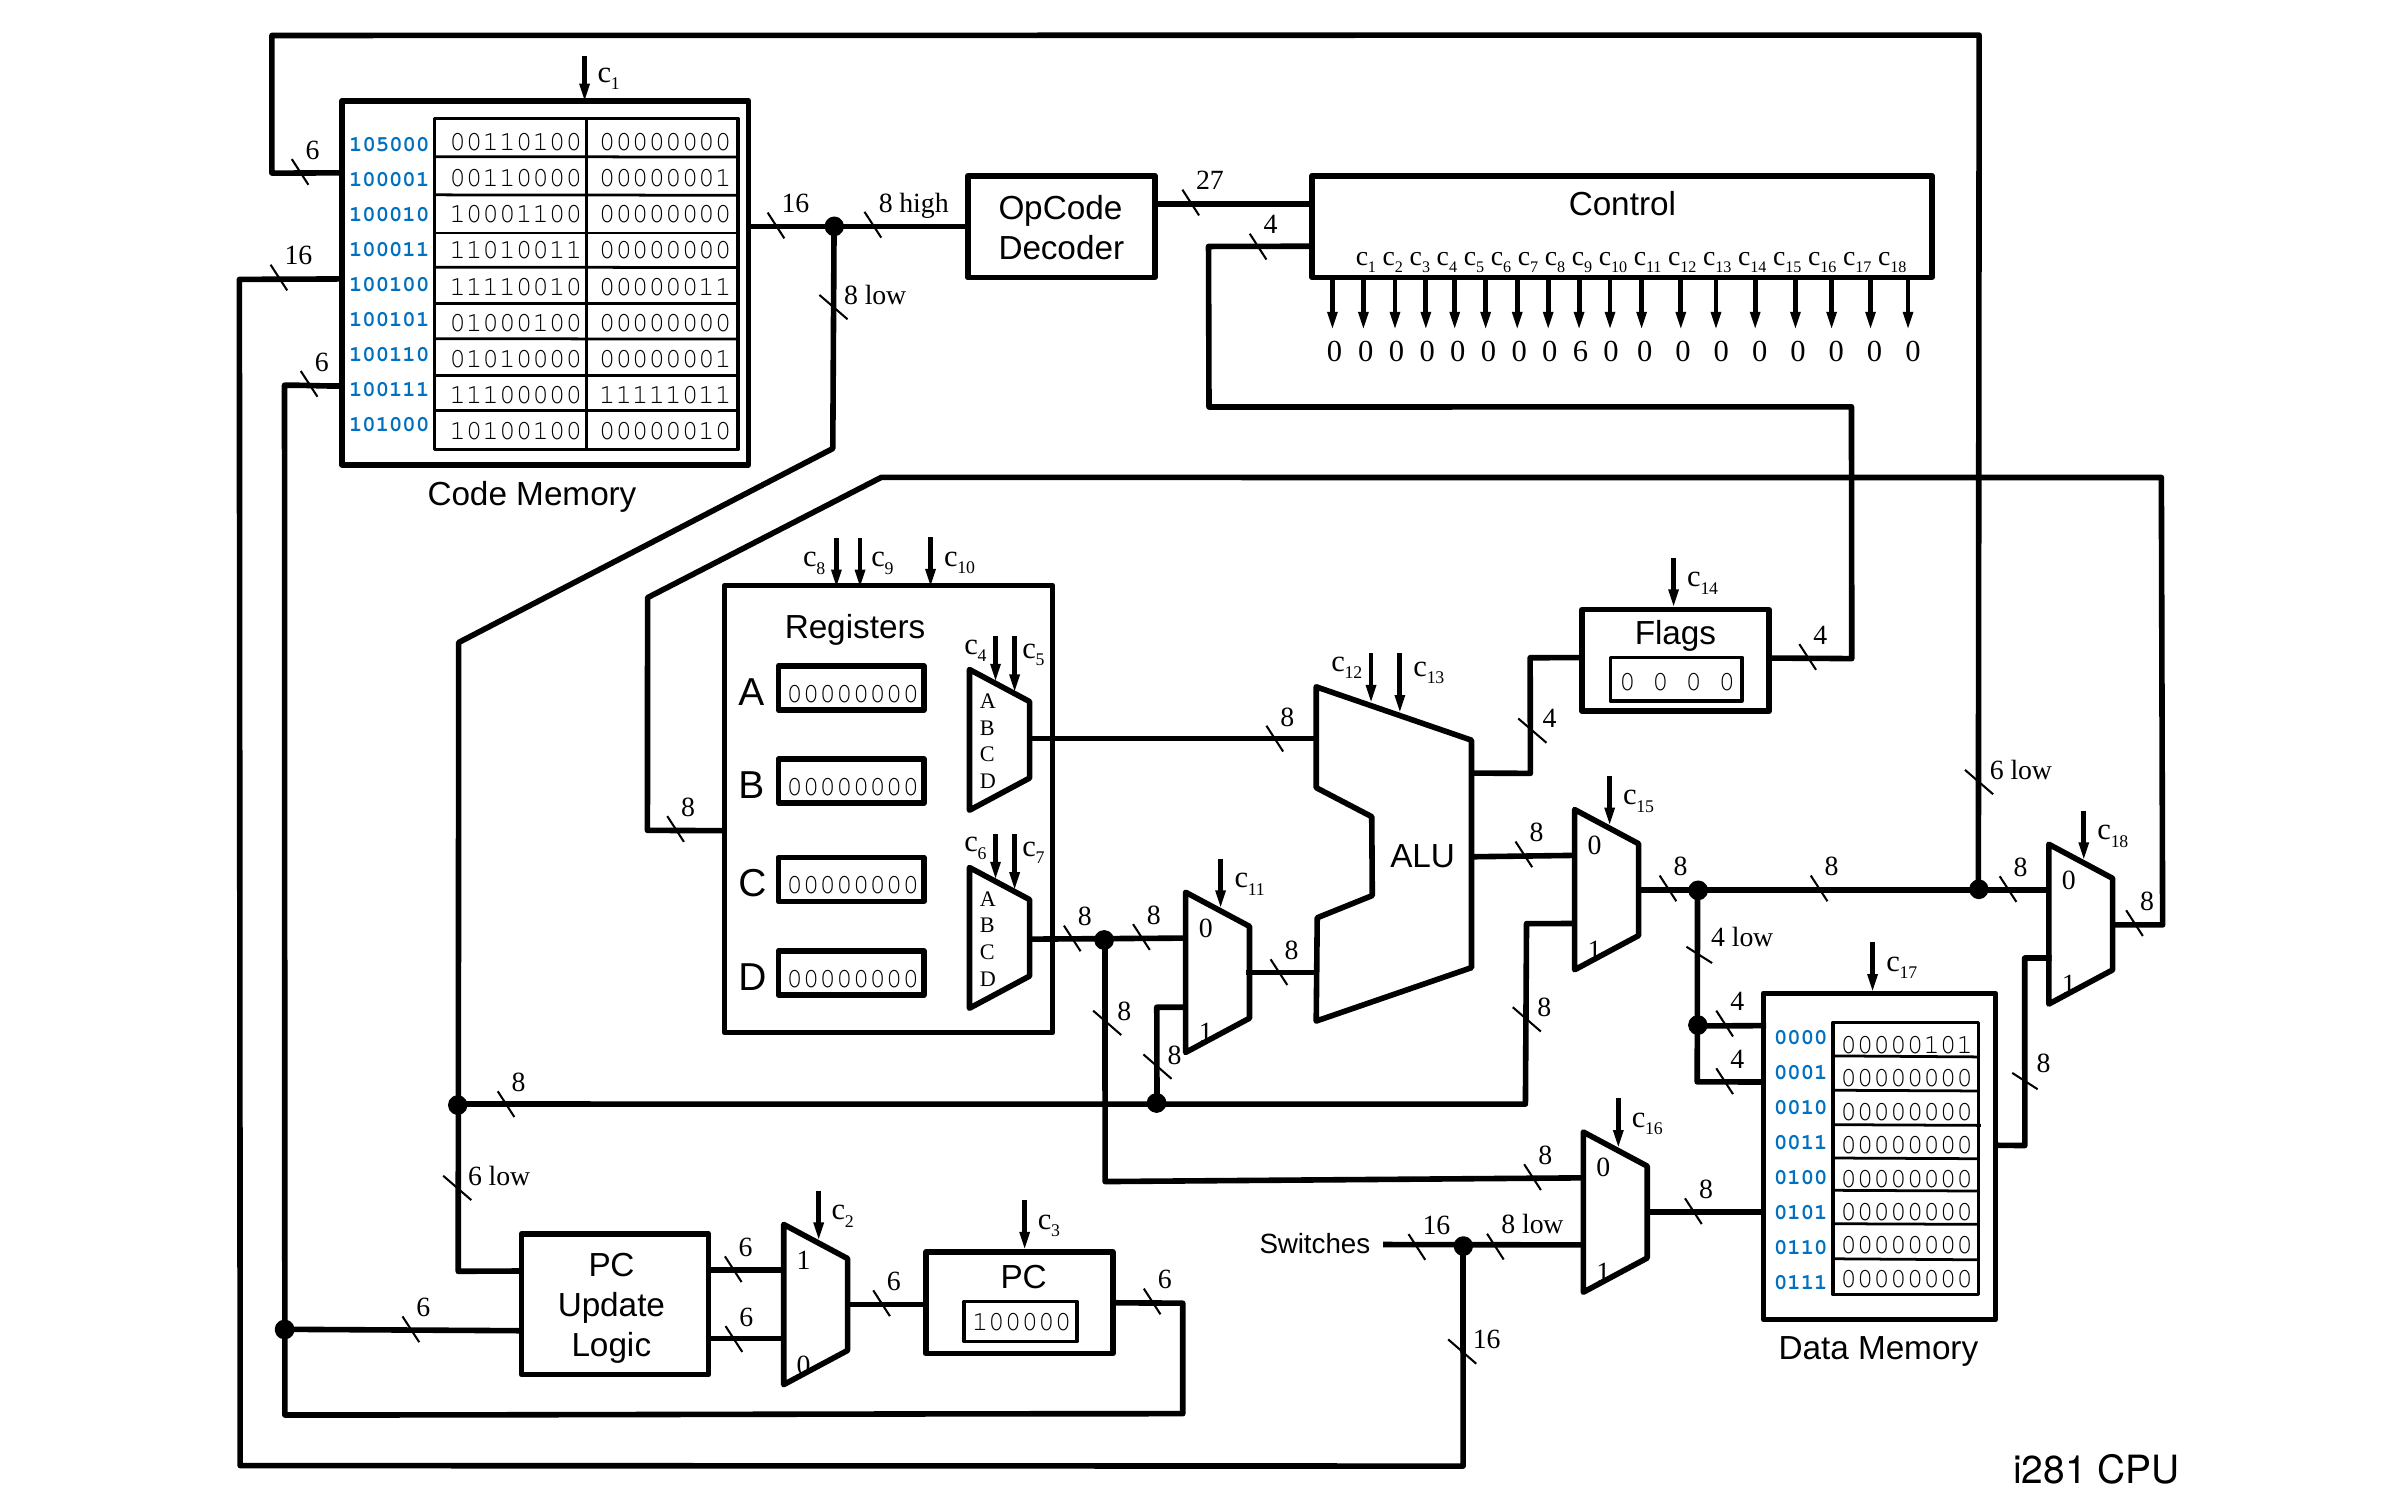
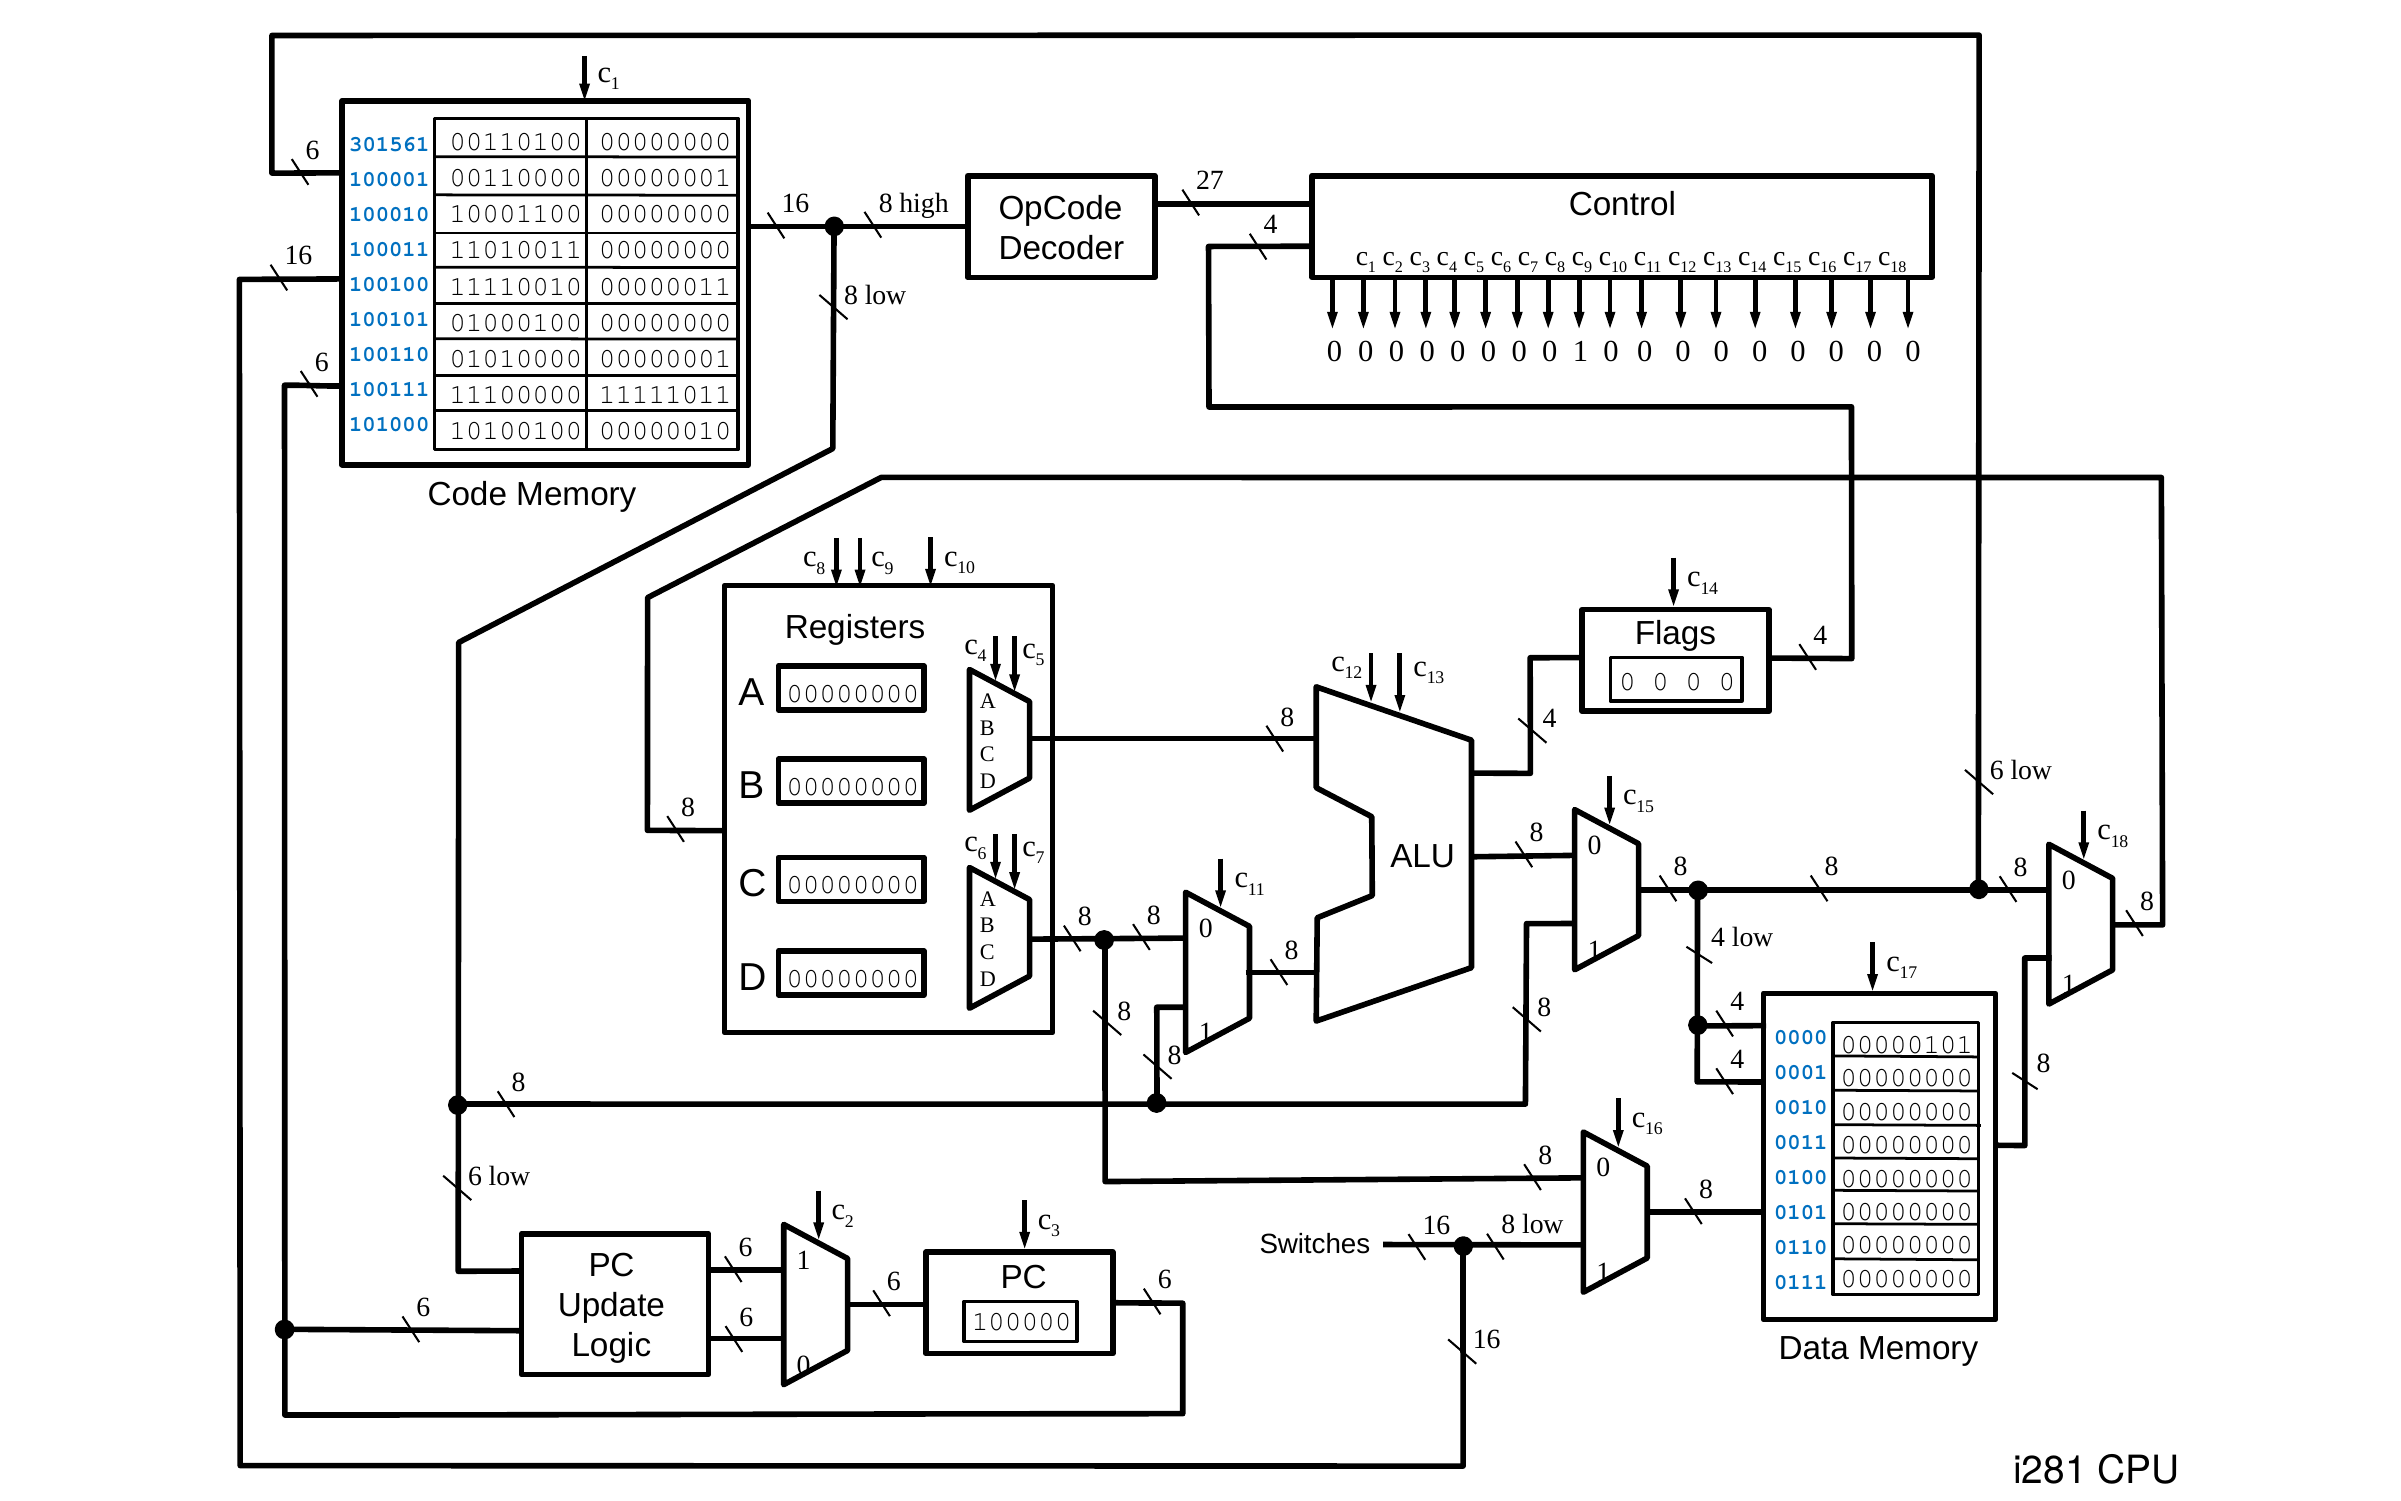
105000: 105000 -> 301561 (389, 144)
0 0 6: 6 -> 1 (1580, 351)
